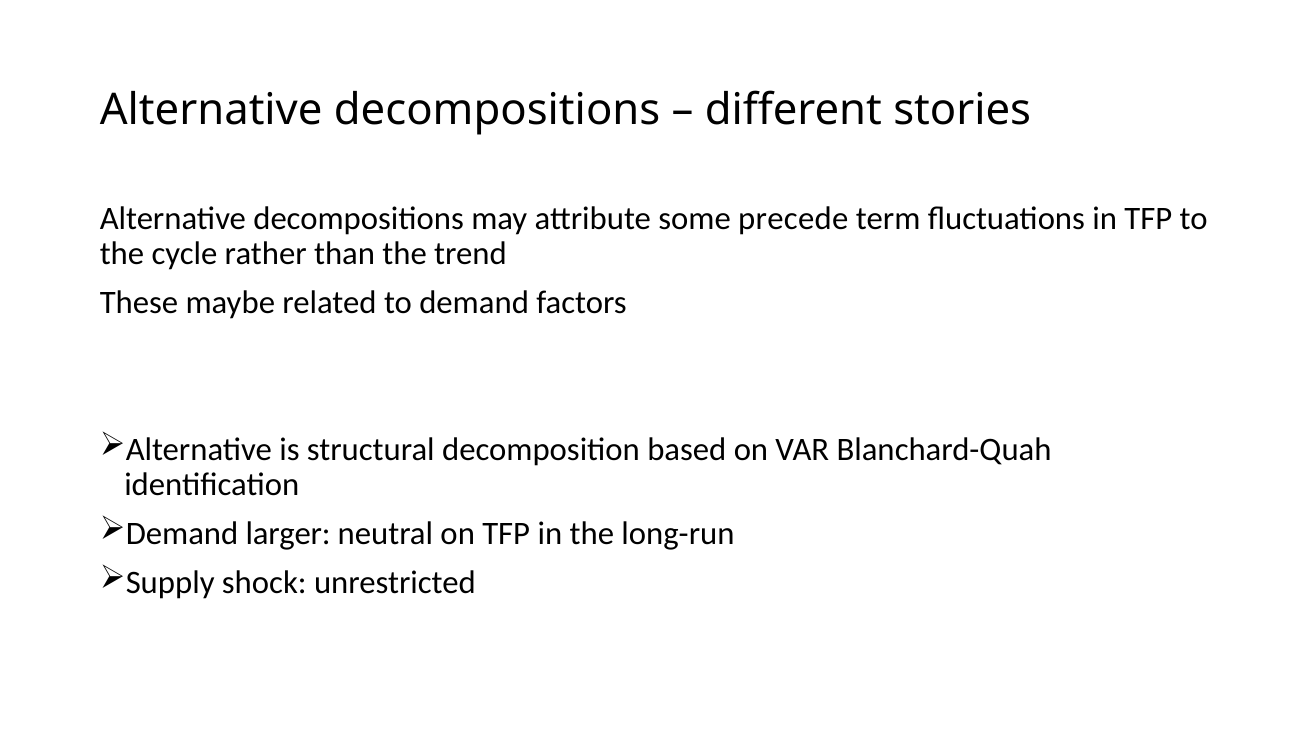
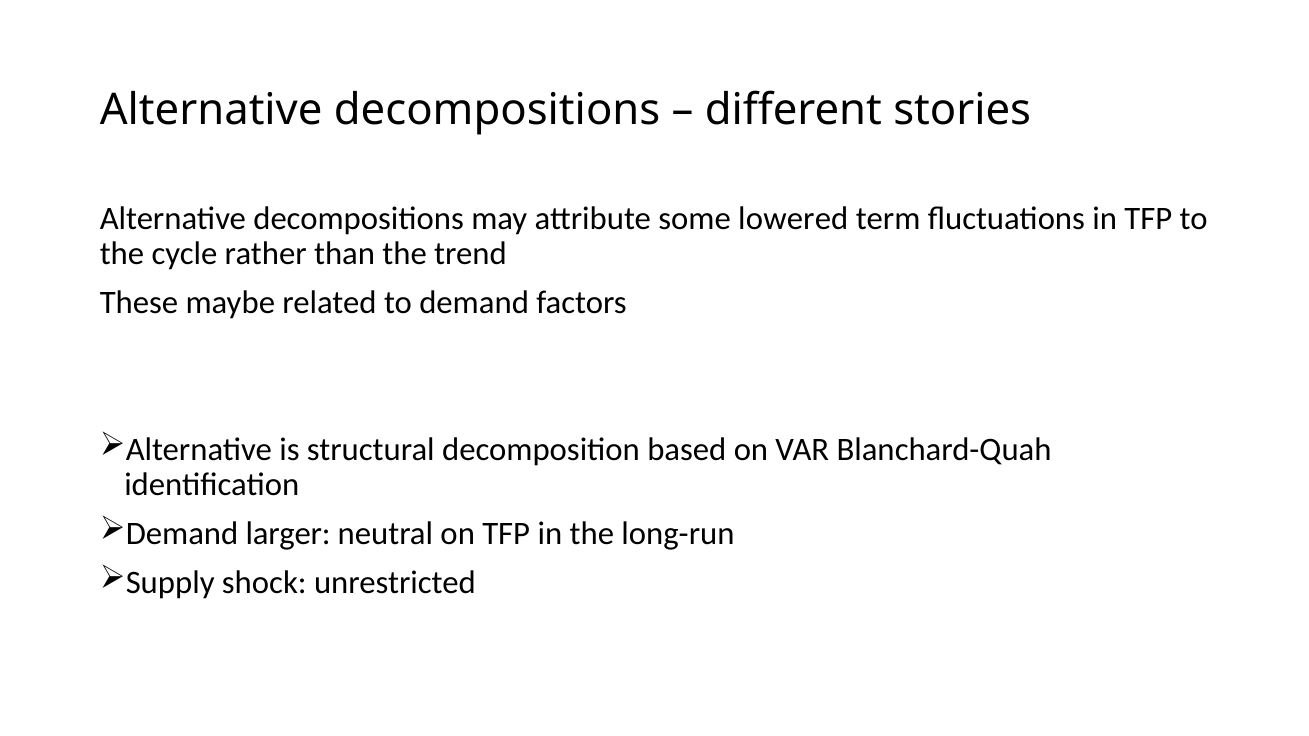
precede: precede -> lowered (793, 218)
